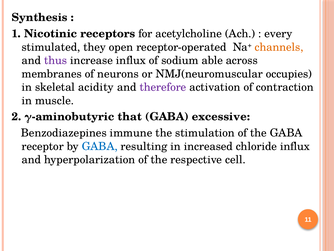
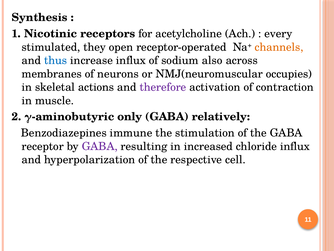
thus colour: purple -> blue (56, 60)
able: able -> also (212, 60)
acidity: acidity -> actions (96, 87)
that: that -> only (130, 117)
excessive: excessive -> relatively (221, 117)
GABA colour: blue -> purple (100, 146)
